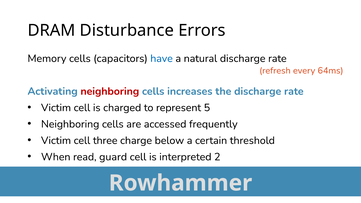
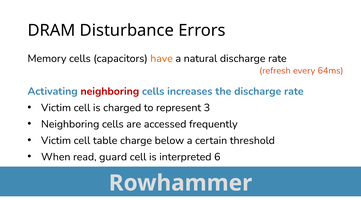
have colour: blue -> orange (162, 58)
5: 5 -> 3 (207, 108)
three: three -> table (105, 140)
2: 2 -> 6 (217, 157)
